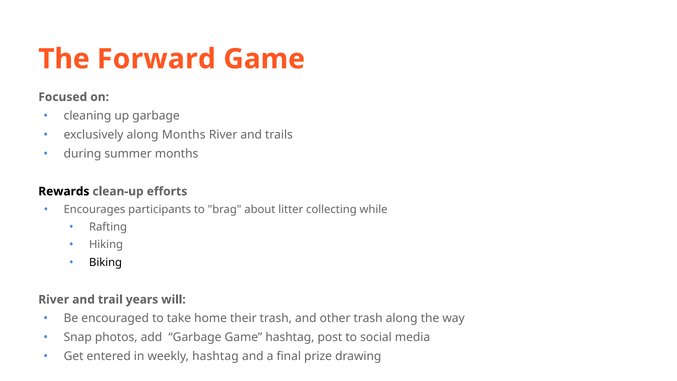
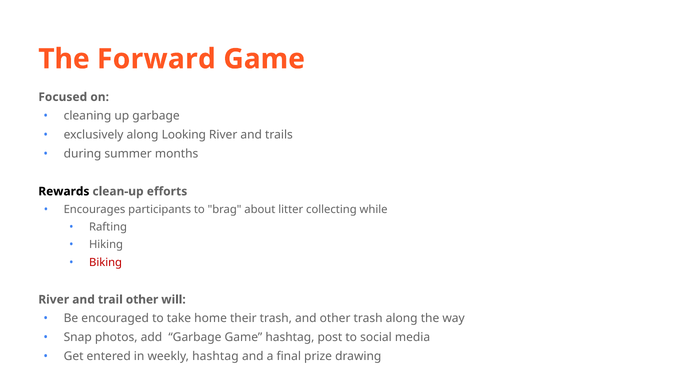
along Months: Months -> Looking (184, 135)
Biking colour: black -> red (106, 262)
trail years: years -> other (142, 299)
